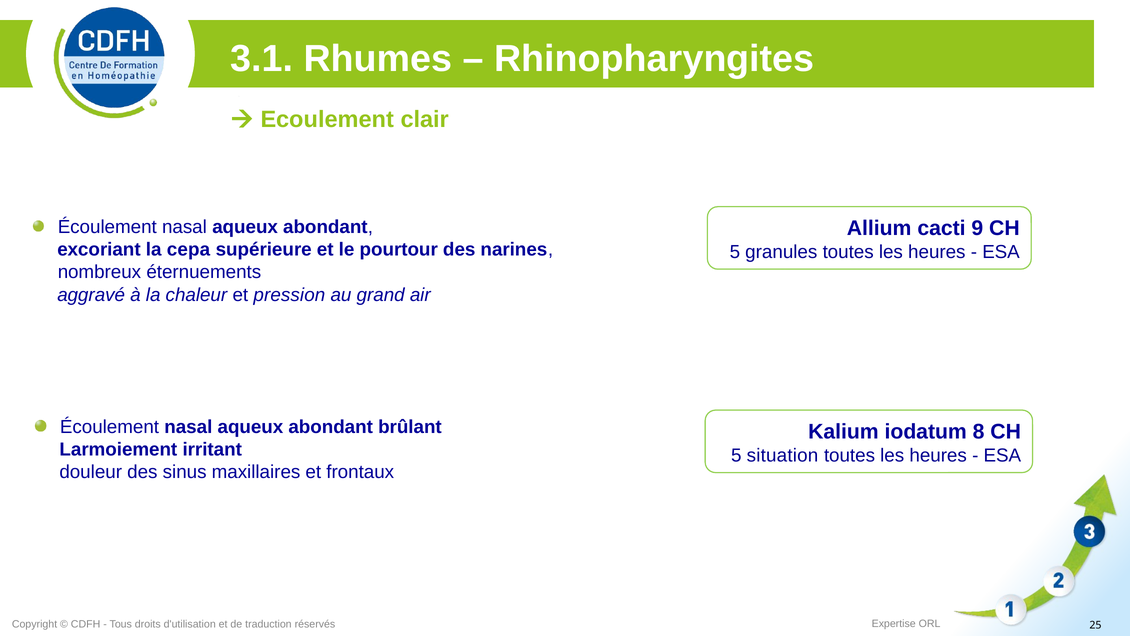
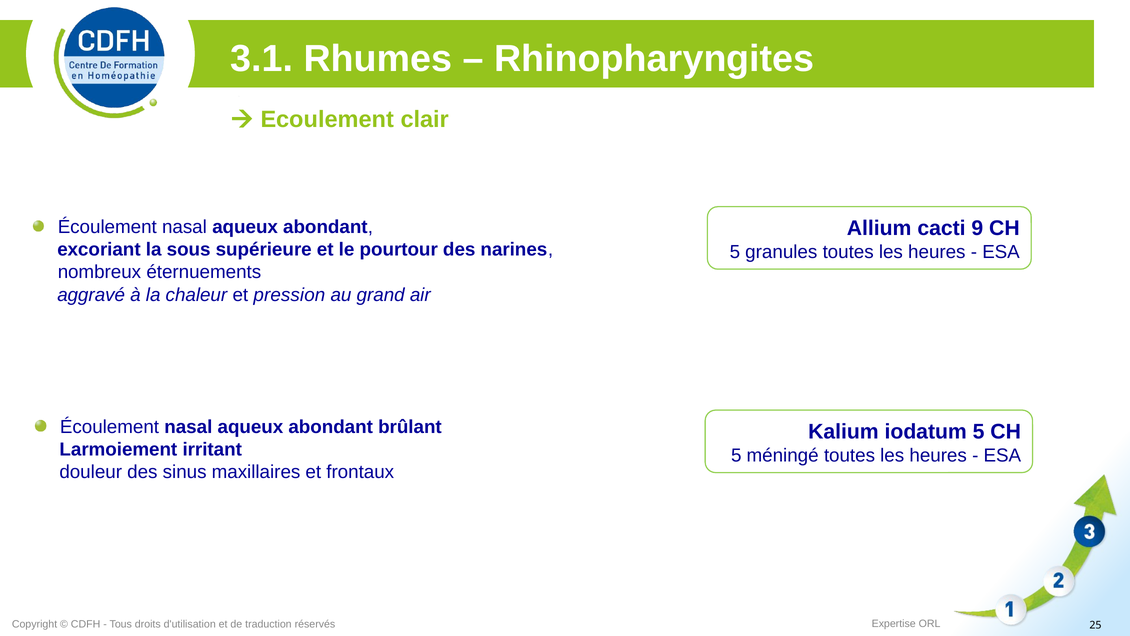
cepa: cepa -> sous (189, 249)
iodatum 8: 8 -> 5 (979, 431)
situation: situation -> méningé (783, 455)
